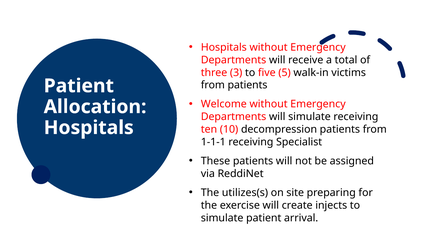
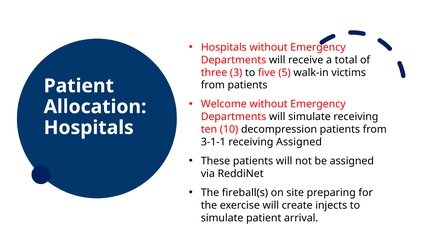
1-1-1: 1-1-1 -> 3-1-1 (213, 142)
receiving Specialist: Specialist -> Assigned (299, 142)
utilizes(s: utilizes(s -> fireball(s (245, 193)
